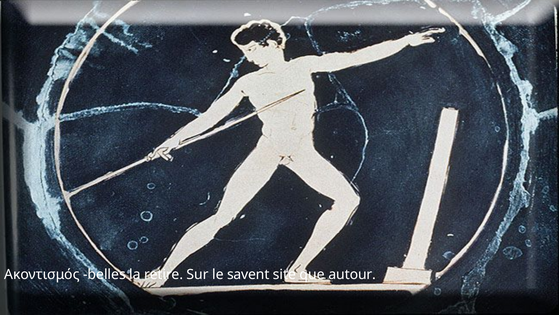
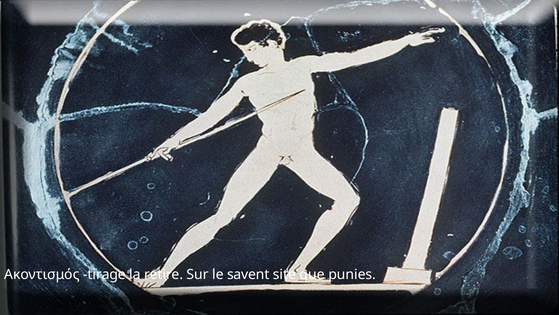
belles: belles -> tirage (104, 274)
autour: autour -> punies (352, 274)
